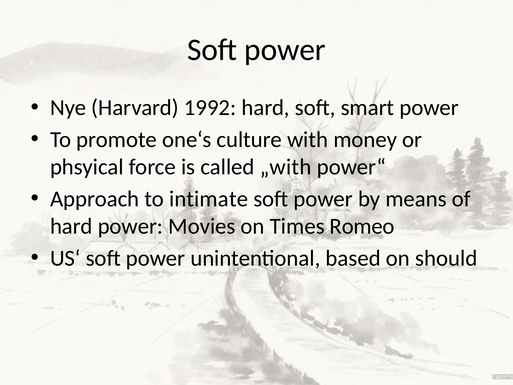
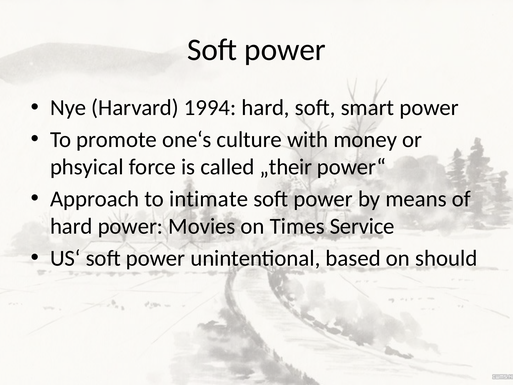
1992: 1992 -> 1994 (210, 108)
„with: „with -> „their (286, 167)
Romeo: Romeo -> Service (362, 226)
